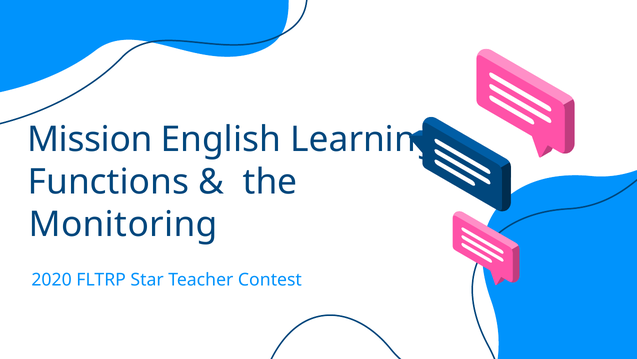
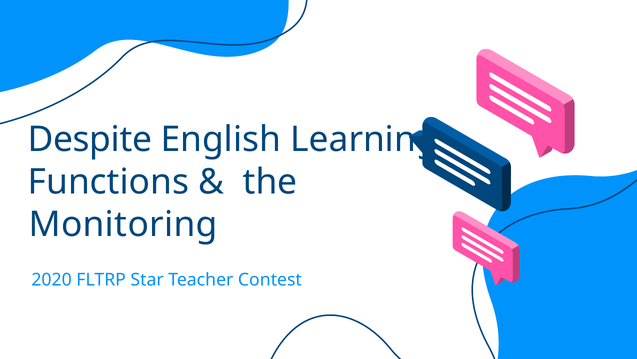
Mission: Mission -> Despite (90, 139)
